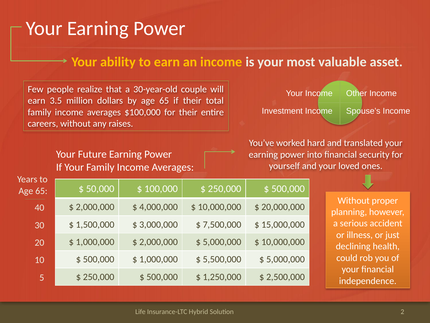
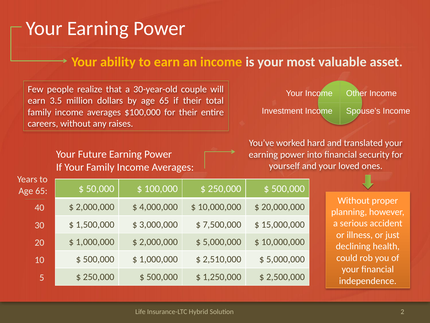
5,500,000: 5,500,000 -> 2,510,000 (222, 259)
